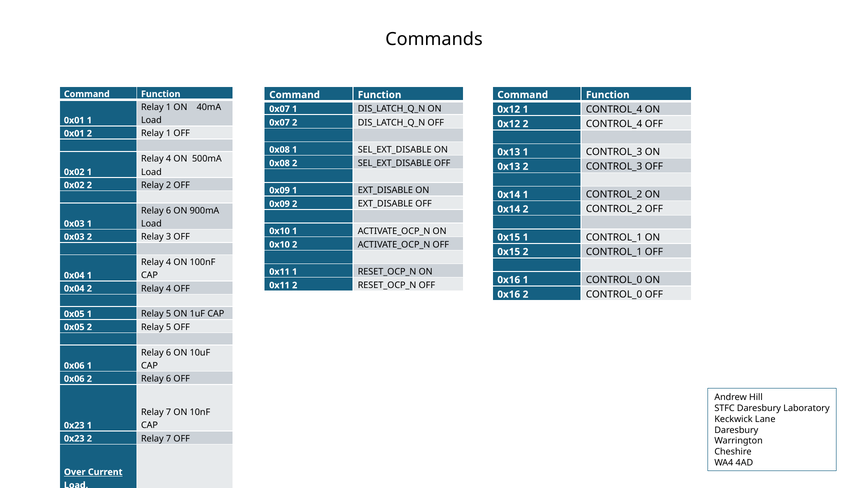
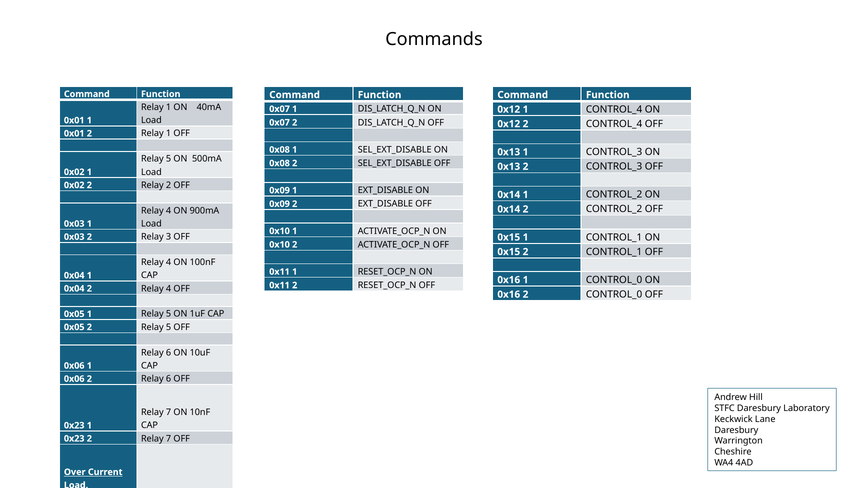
4: 4 -> 5 (169, 159)
6: 6 -> 4 (169, 211)
